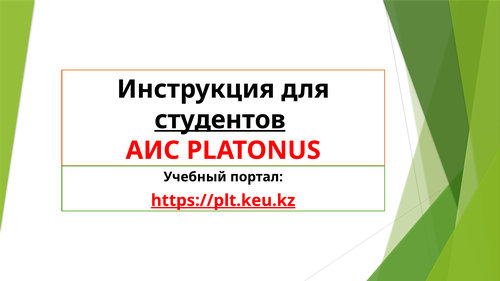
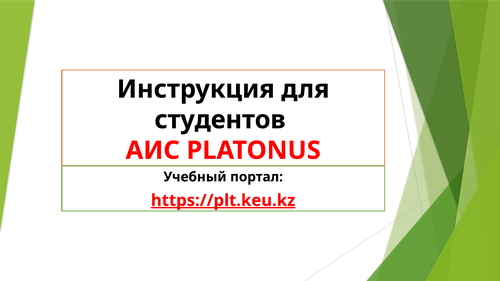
студентов underline: present -> none (220, 120)
